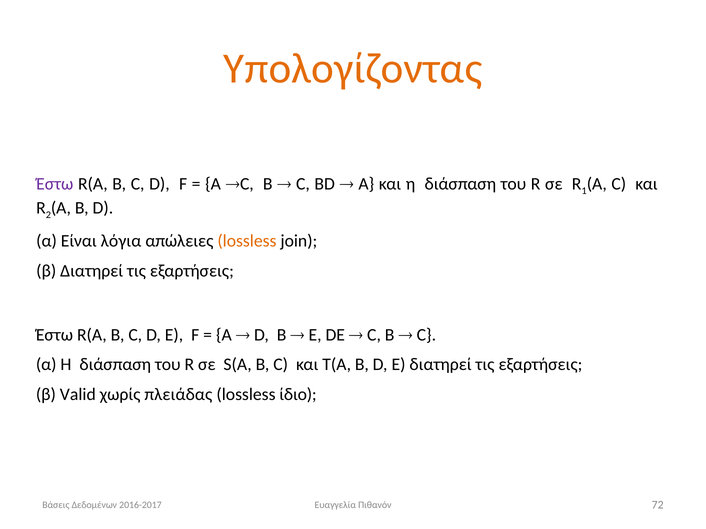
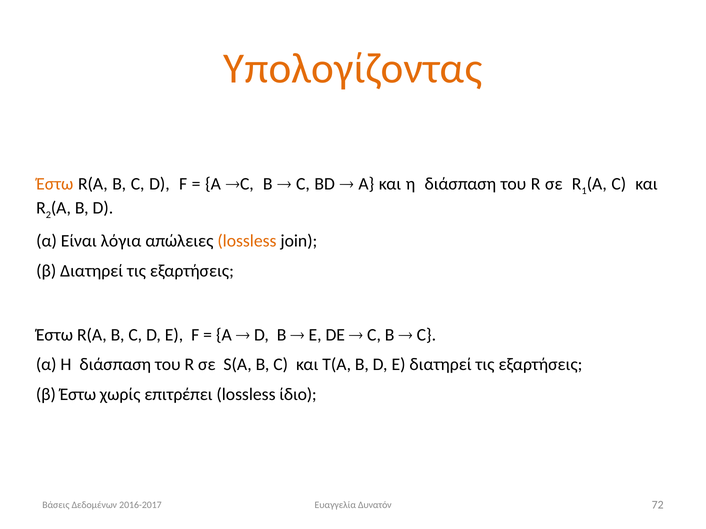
Έστω colour: purple -> orange (55, 184)
β Valid: Valid -> Έστω (78, 395)
πλειάδας: πλειάδας -> επιτρέπει (178, 395)
Πιθανόν: Πιθανόν -> Δυνατόν (375, 506)
